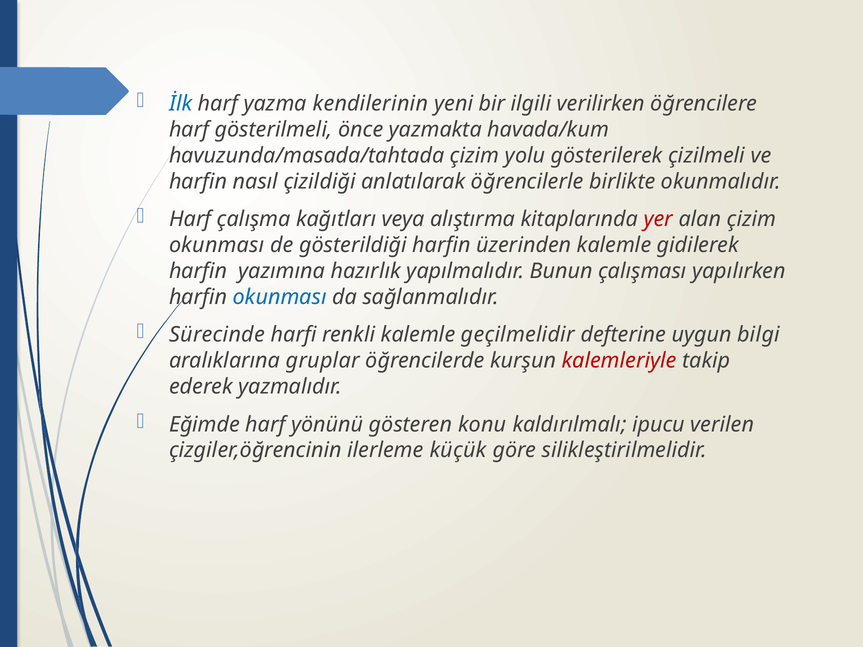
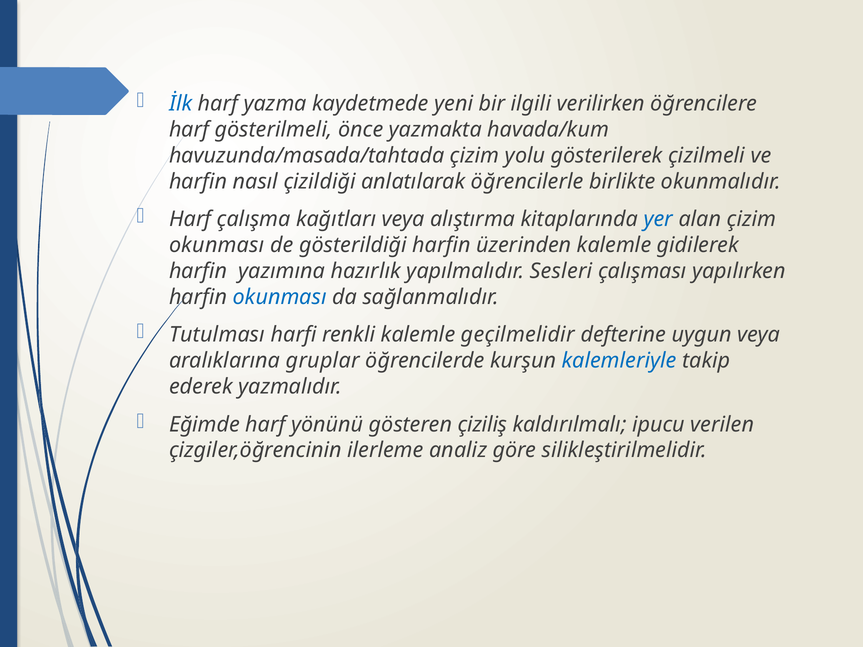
kendilerinin: kendilerinin -> kaydetmede (370, 104)
yer colour: red -> blue (658, 219)
Bunun: Bunun -> Sesleri (561, 271)
Sürecinde: Sürecinde -> Tutulması (217, 335)
uygun bilgi: bilgi -> veya (759, 335)
kalemleriyle colour: red -> blue (619, 361)
konu: konu -> çiziliş (482, 425)
küçük: küçük -> analiz (458, 451)
